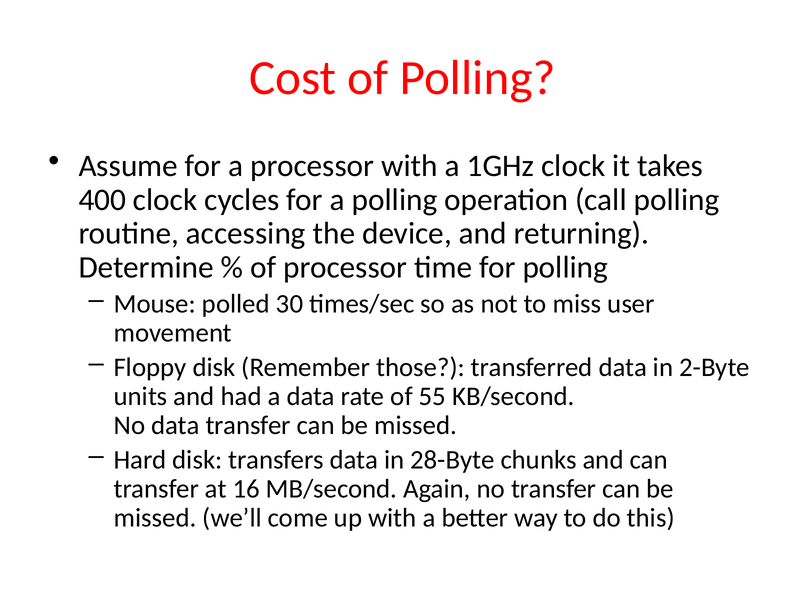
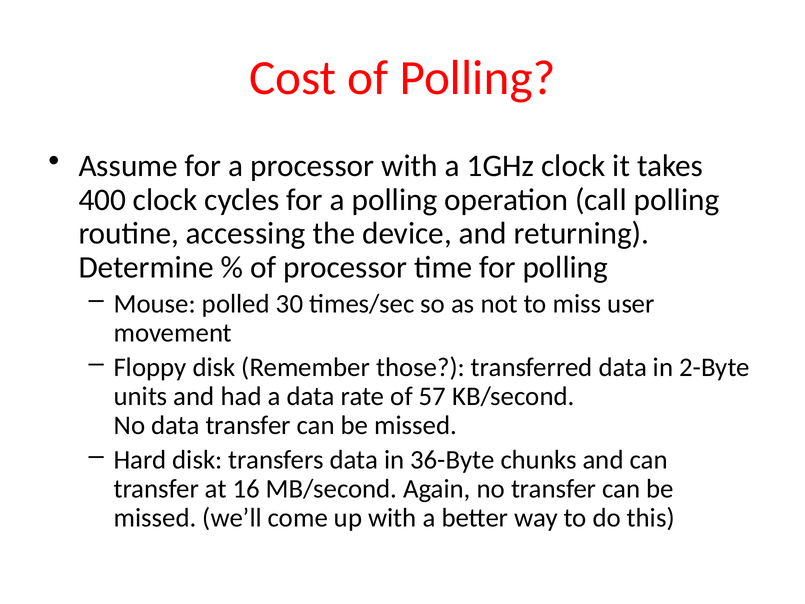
55: 55 -> 57 (432, 396)
28-Byte: 28-Byte -> 36-Byte (452, 460)
